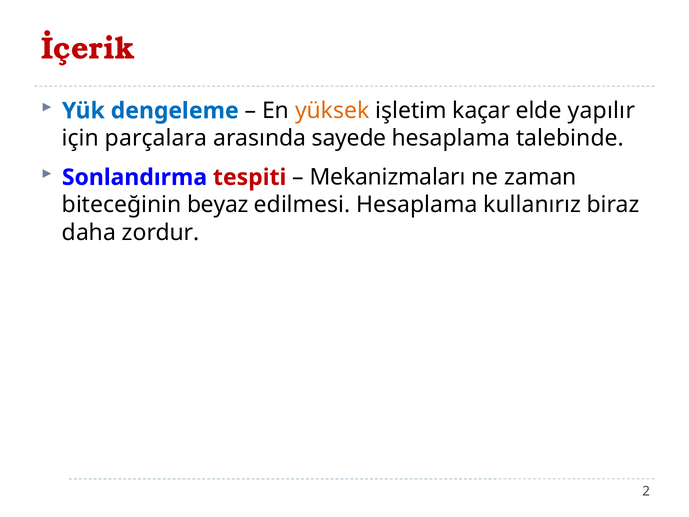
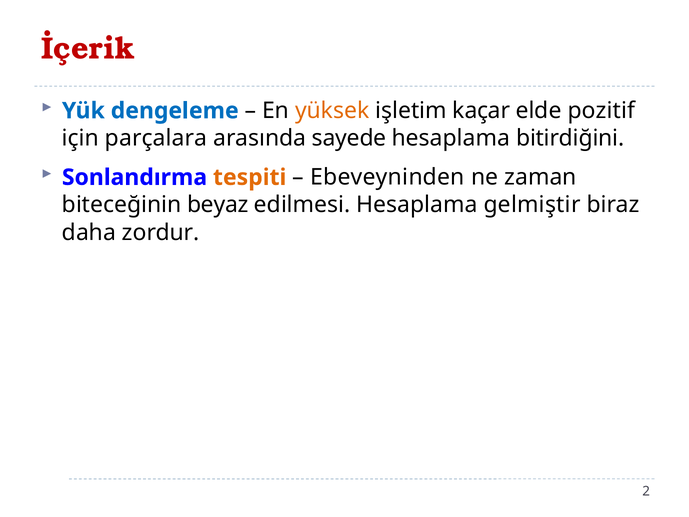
yapılır: yapılır -> pozitif (601, 111)
talebinde: talebinde -> bitirdiğini (570, 138)
tespiti colour: red -> orange (250, 177)
Mekanizmaları: Mekanizmaları -> Ebeveyninden (388, 177)
kullanırız: kullanırız -> gelmiştir (532, 205)
